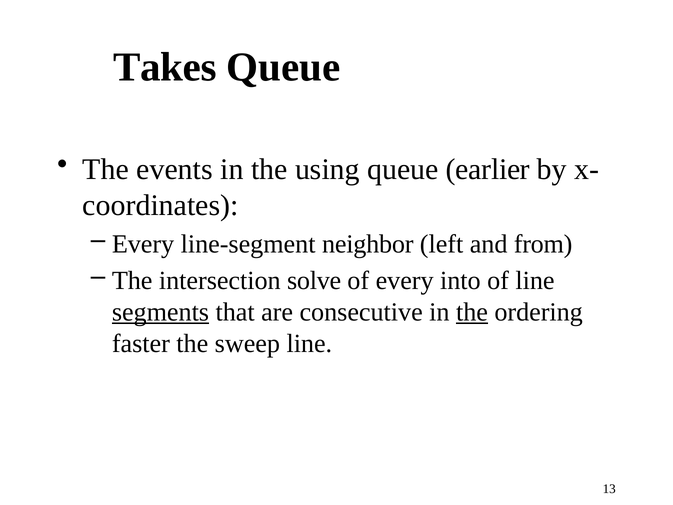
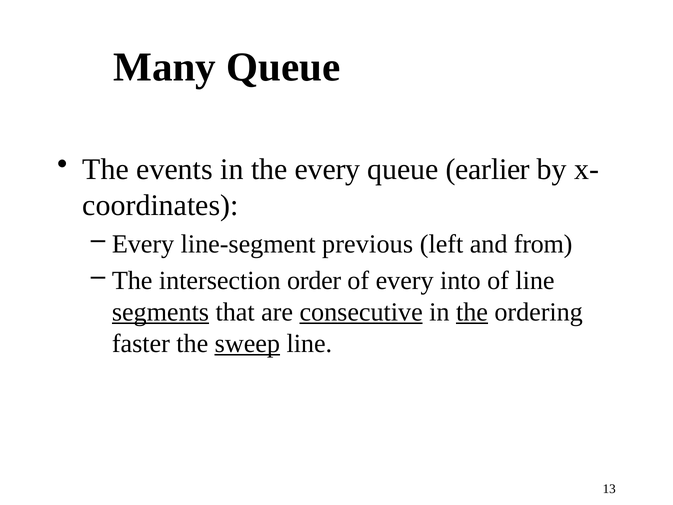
Takes: Takes -> Many (165, 67)
the using: using -> every (328, 169)
neighbor: neighbor -> previous (368, 244)
solve: solve -> order (314, 280)
consecutive underline: none -> present (361, 312)
sweep underline: none -> present (247, 343)
